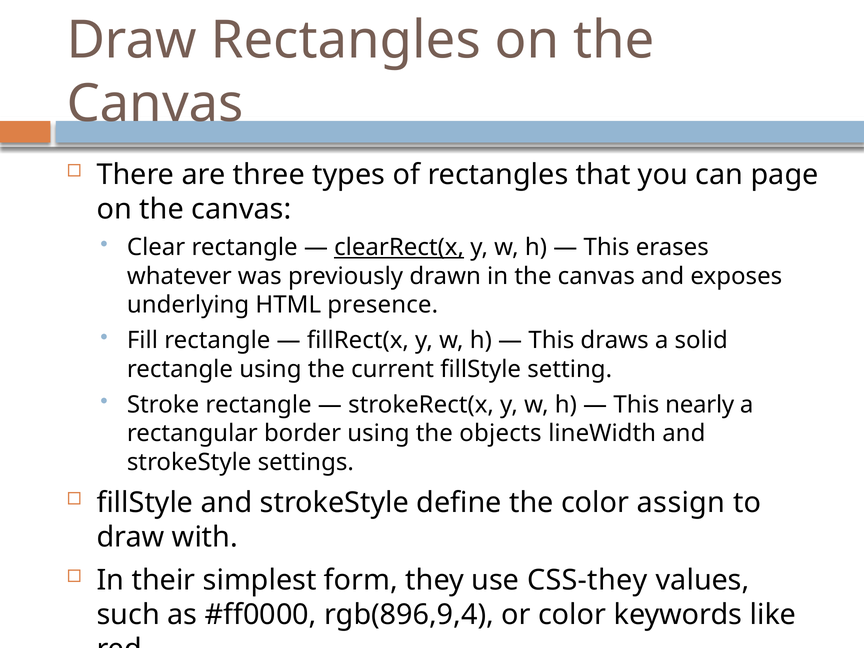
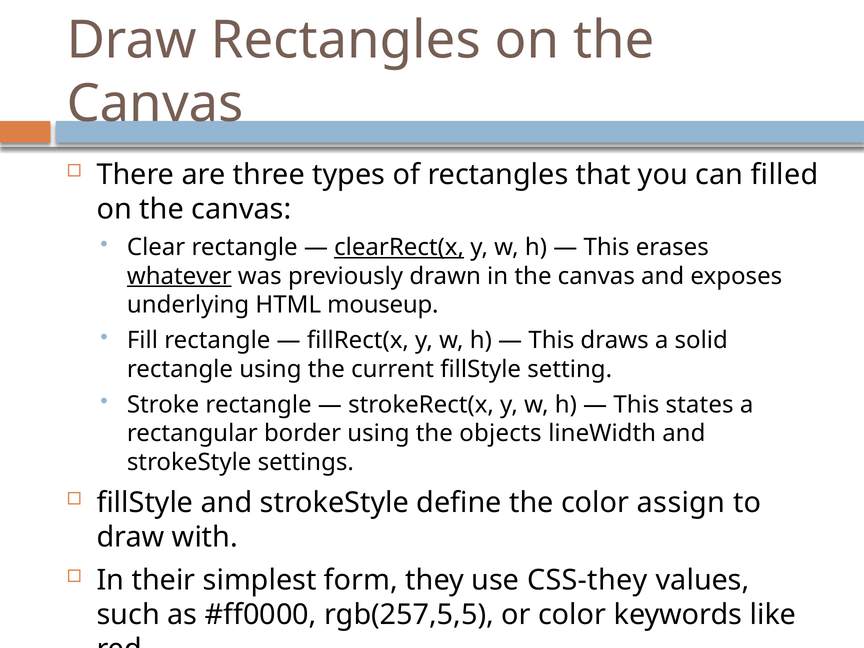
page: page -> filled (784, 175)
whatever underline: none -> present (179, 276)
presence: presence -> mouseup (383, 305)
nearly: nearly -> states (700, 405)
rgb(896,9,4: rgb(896,9,4 -> rgb(257,5,5 (409, 615)
